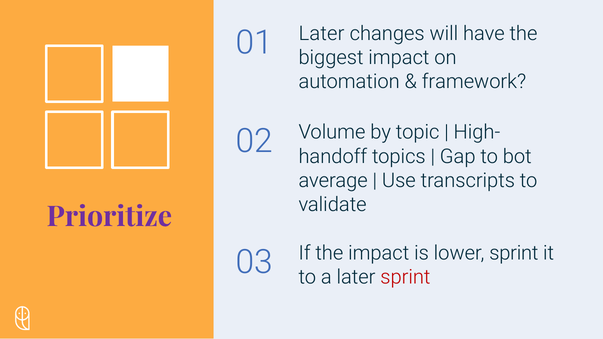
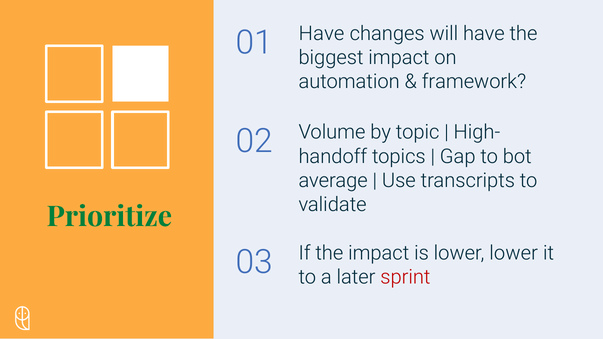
01 Later: Later -> Have (322, 34)
Prioritize colour: purple -> green (109, 217)
lower sprint: sprint -> lower (514, 253)
